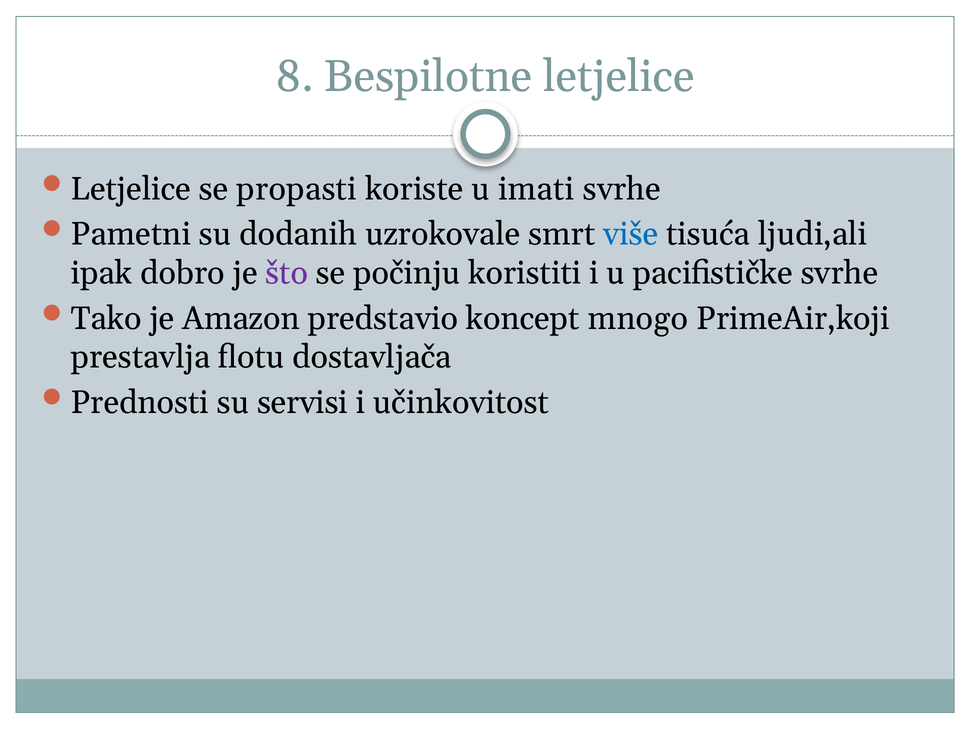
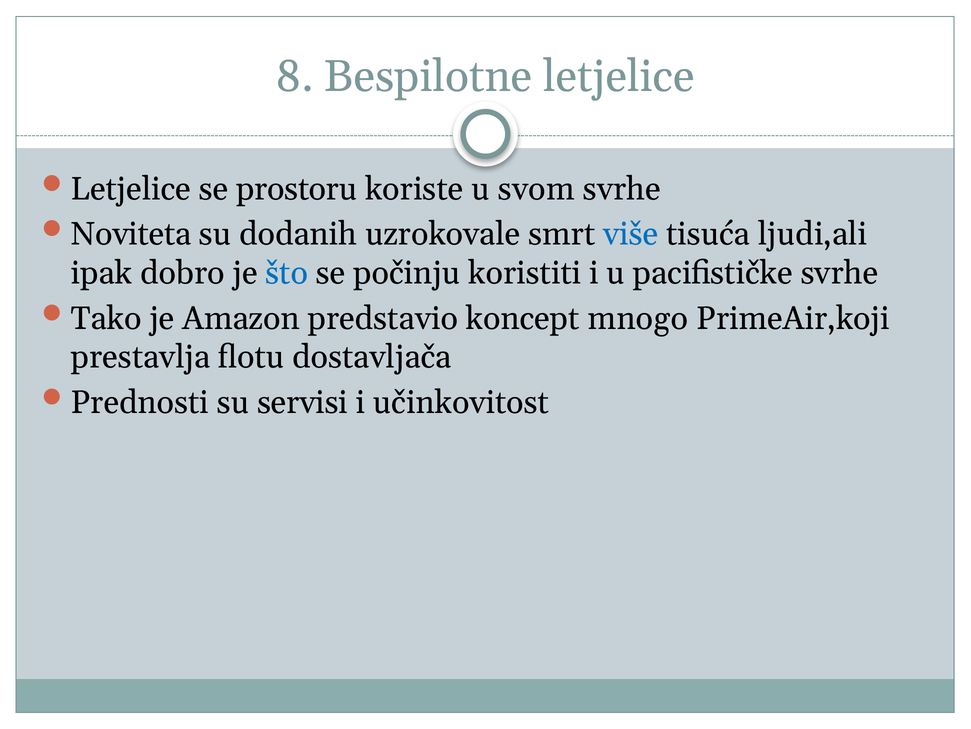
propasti: propasti -> prostoru (297, 189)
imati: imati -> svom (536, 189)
Pametni: Pametni -> Noviteta (131, 234)
što colour: purple -> blue (287, 273)
